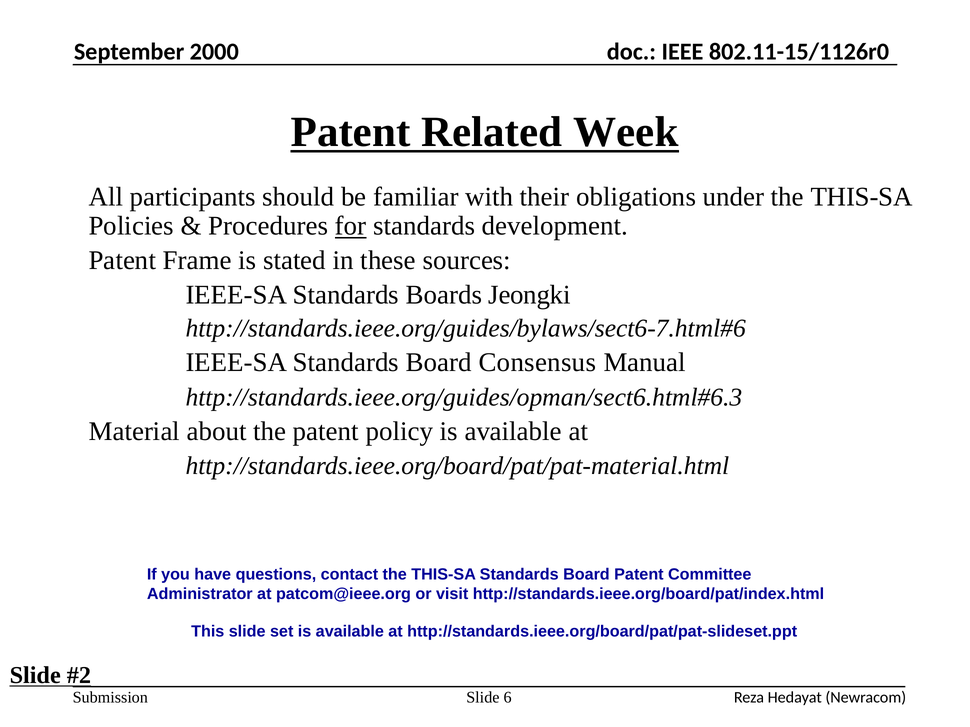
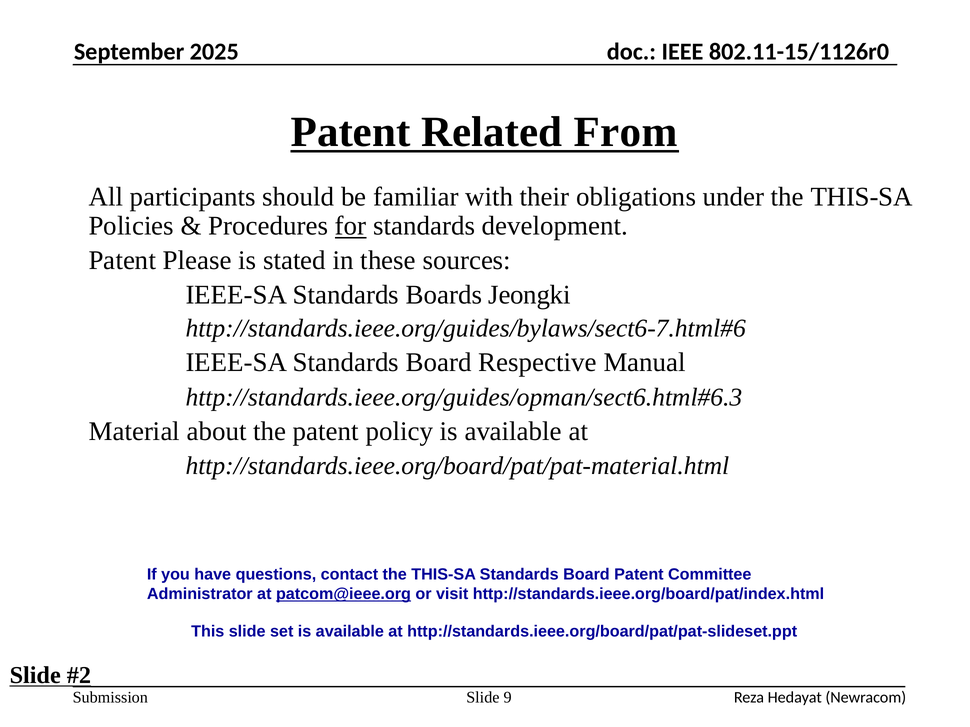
2000: 2000 -> 2025 (214, 52)
Week: Week -> From (626, 132)
Frame: Frame -> Please (197, 261)
Consensus: Consensus -> Respective (538, 362)
patcom@ieee.org underline: none -> present (343, 594)
6: 6 -> 9 (508, 698)
